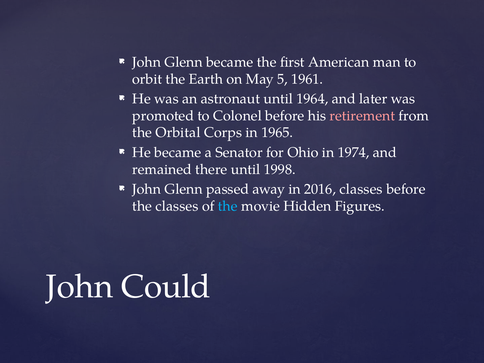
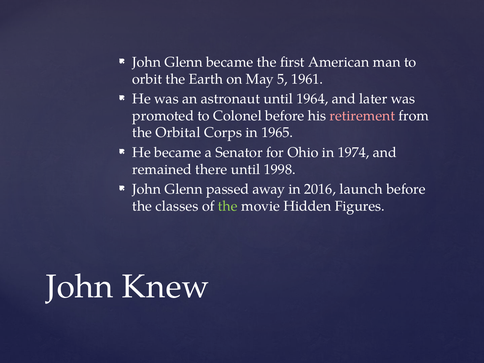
2016 classes: classes -> launch (361, 189)
the colour: light blue -> light green (228, 206)
Could: Could -> Knew (166, 287)
